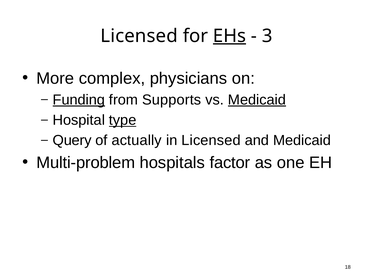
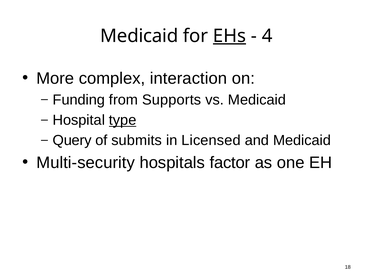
Licensed: Licensed -> Medicaid (139, 36)
3: 3 -> 4 (267, 36)
physicians: physicians -> interaction (188, 78)
Funding underline: present -> none (79, 100)
Medicaid underline: present -> none (257, 100)
actually: actually -> submits (137, 140)
Multi-problem: Multi-problem -> Multi-security (86, 162)
